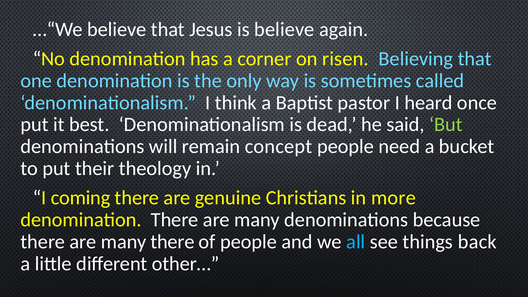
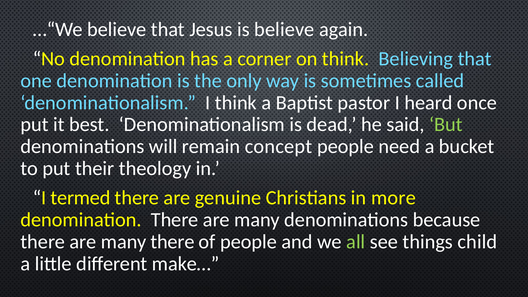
on risen: risen -> think (346, 59)
coming: coming -> termed (81, 198)
all colour: light blue -> light green (356, 242)
back: back -> child (477, 242)
other…: other… -> make… (186, 264)
